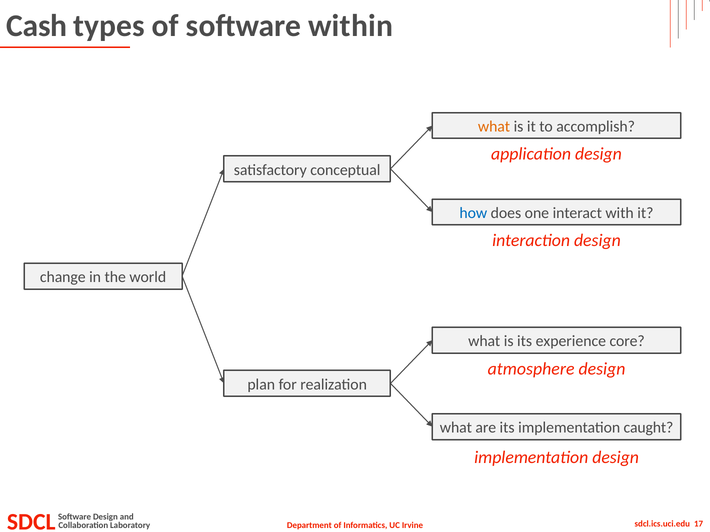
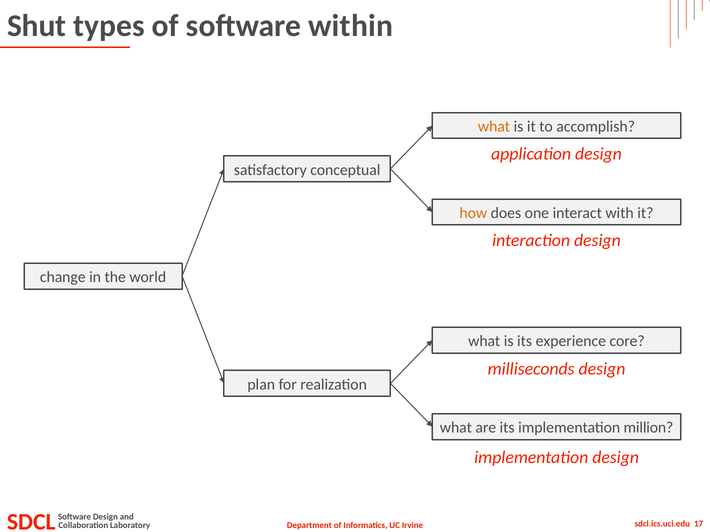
Cash: Cash -> Shut (37, 26)
how colour: blue -> orange (473, 213)
atmosphere: atmosphere -> milliseconds (531, 369)
caught: caught -> million (648, 428)
